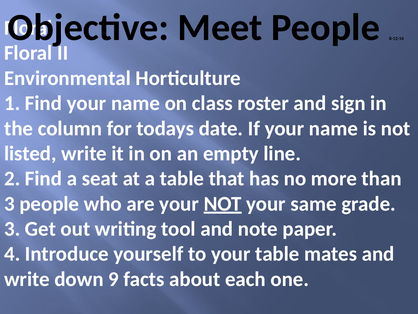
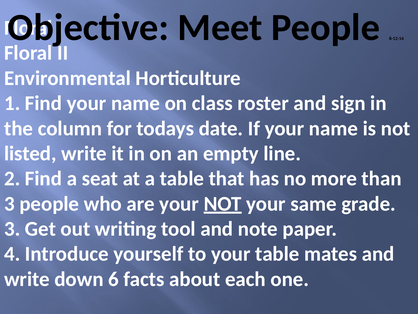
9: 9 -> 6 (114, 279)
